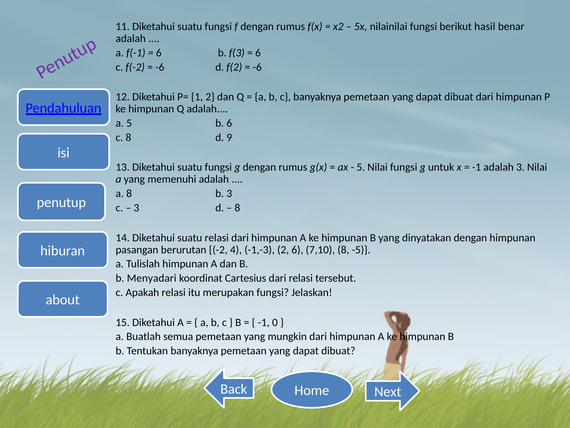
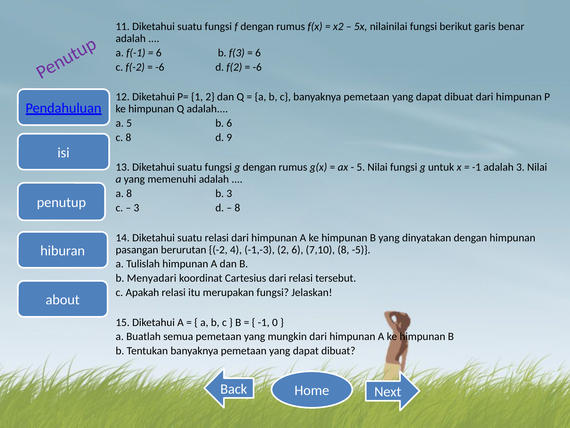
hasil: hasil -> garis (485, 27)
